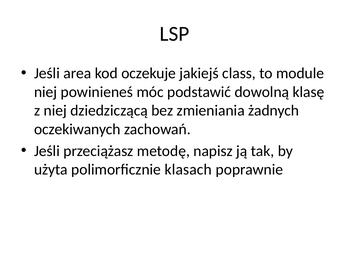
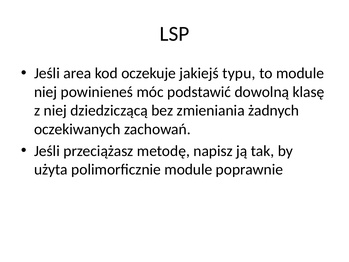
class: class -> typu (239, 73)
polimorficznie klasach: klasach -> module (188, 169)
